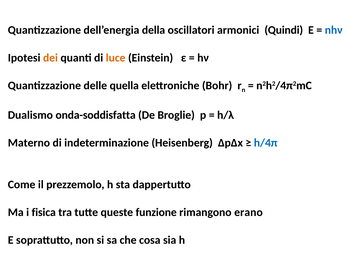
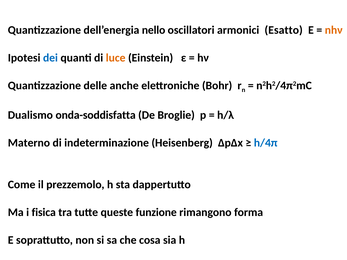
della: della -> nello (154, 30)
Quindi: Quindi -> Esatto (284, 30)
nhν colour: blue -> orange (334, 30)
dei colour: orange -> blue (50, 58)
quella: quella -> anche (124, 86)
erano: erano -> forma (249, 212)
